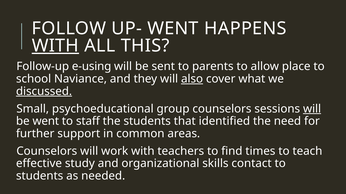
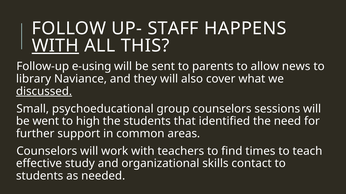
UP- WENT: WENT -> STAFF (173, 28)
place: place -> news (296, 67)
school: school -> library (34, 79)
also underline: present -> none (192, 79)
will underline: present -> none (312, 109)
staff: staff -> high (88, 122)
